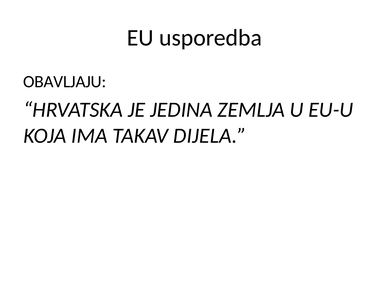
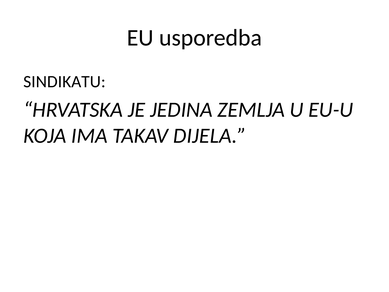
OBAVLJAJU: OBAVLJAJU -> SINDIKATU (65, 82)
